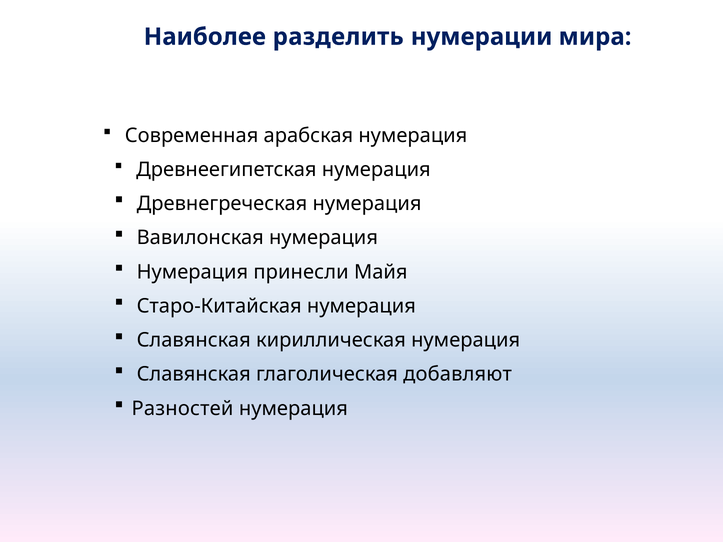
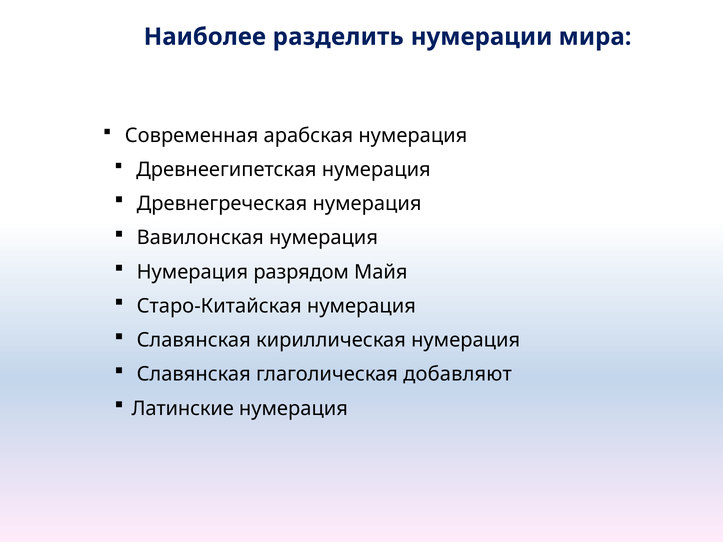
принесли: принесли -> разрядом (301, 272)
Разностей: Разностей -> Латинские (183, 409)
